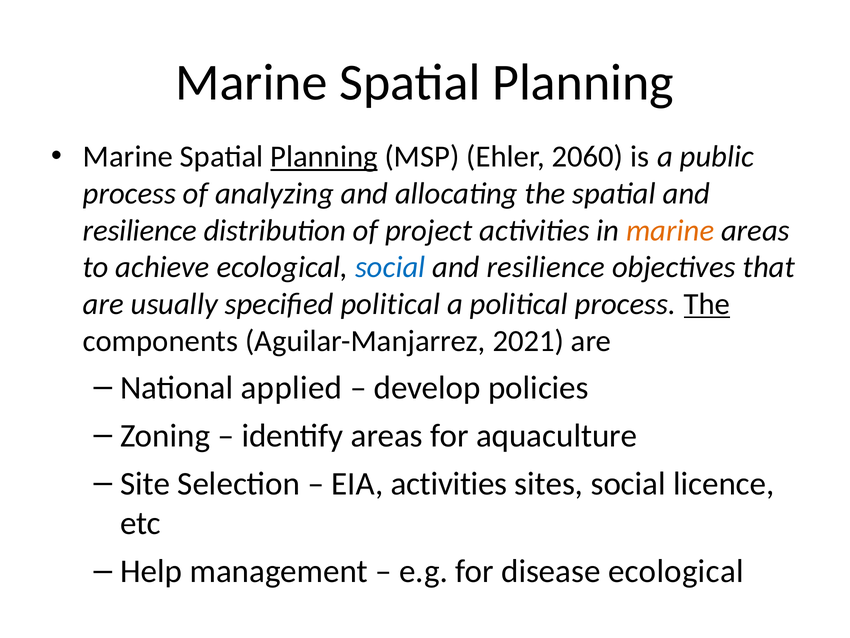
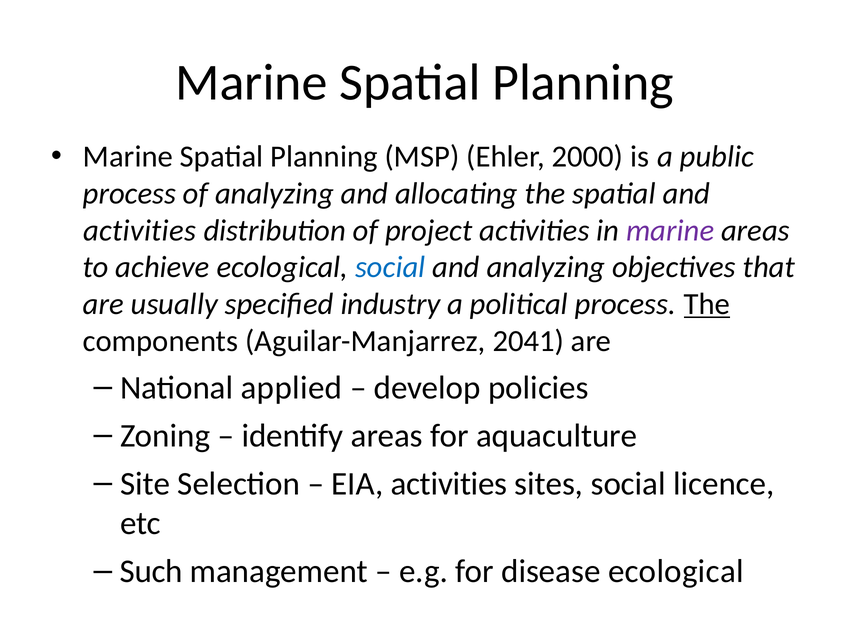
Planning underline: present -> none (324, 157)
2060: 2060 -> 2000 (587, 157)
resilience: resilience -> activities (140, 230)
marine colour: orange -> purple (670, 230)
resilience: resilience -> analyzing (546, 267)
specified political: political -> industry (390, 304)
2021: 2021 -> 2041 (528, 341)
Help: Help -> Such (151, 571)
